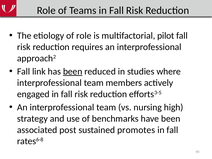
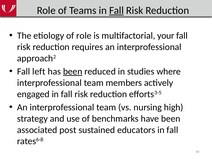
Fall underline: none -> present (116, 10)
pilot: pilot -> your (166, 36)
link: link -> left (39, 71)
promotes: promotes -> educators (136, 130)
